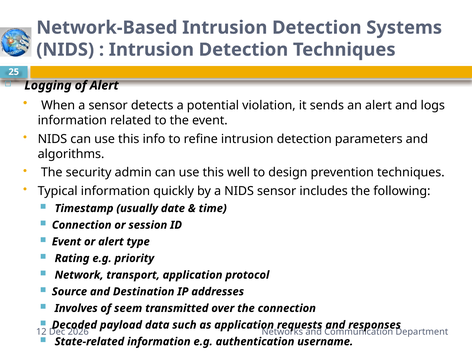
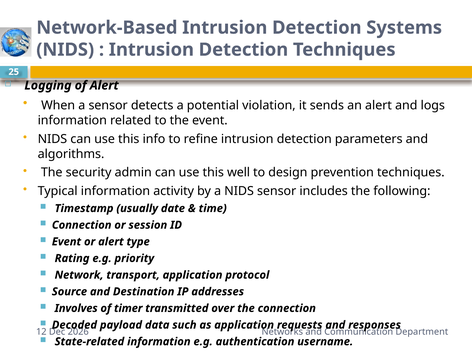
quickly: quickly -> activity (174, 191)
seem: seem -> timer (128, 308)
